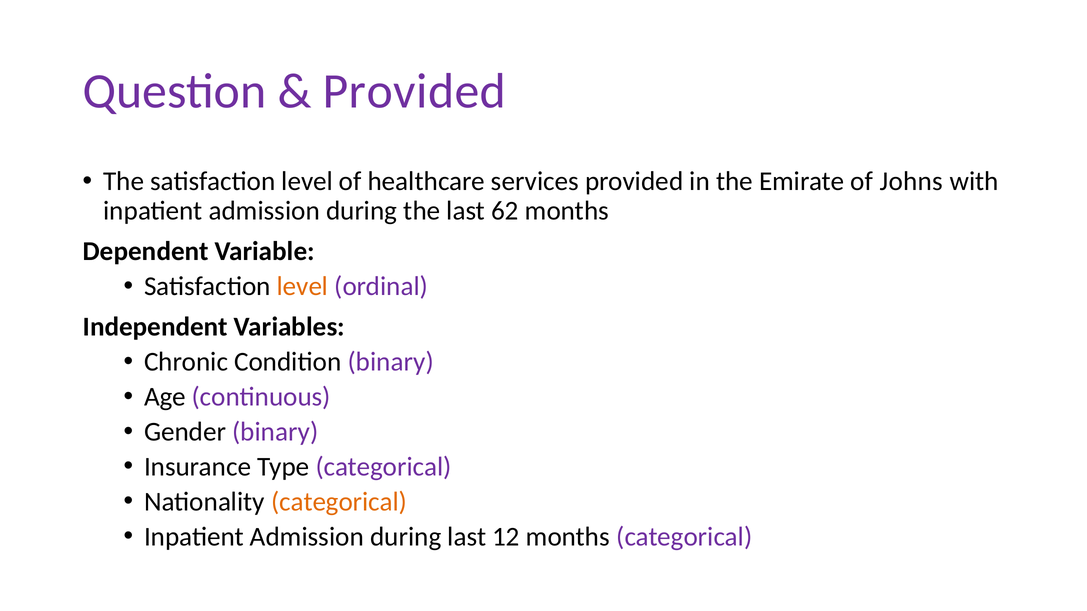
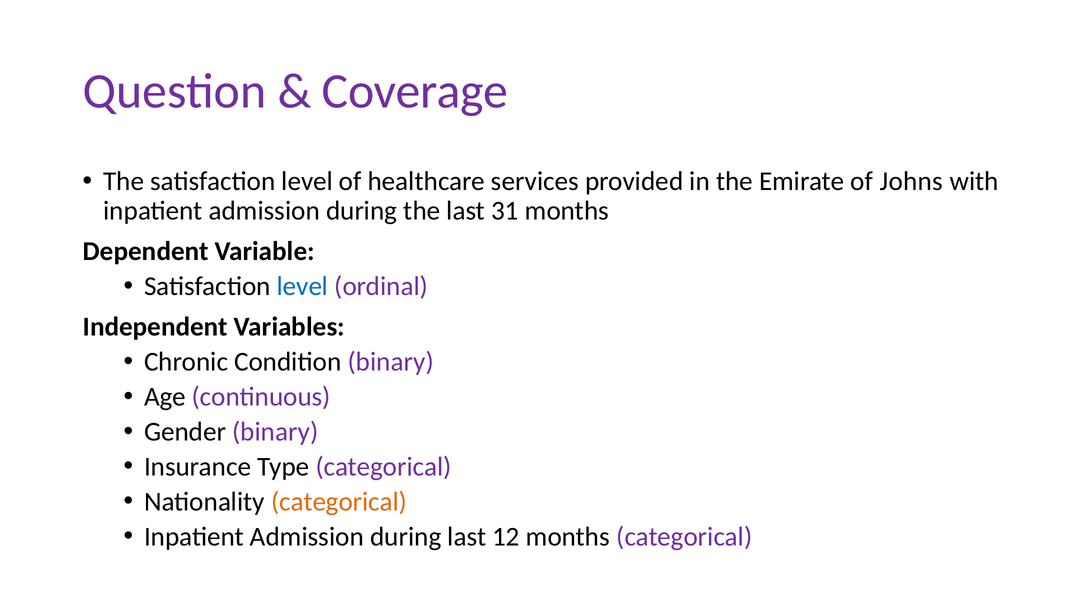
Provided: Provided -> Coverage (415, 91)
62: 62 -> 31 (505, 211)
level colour: orange -> blue (303, 286)
